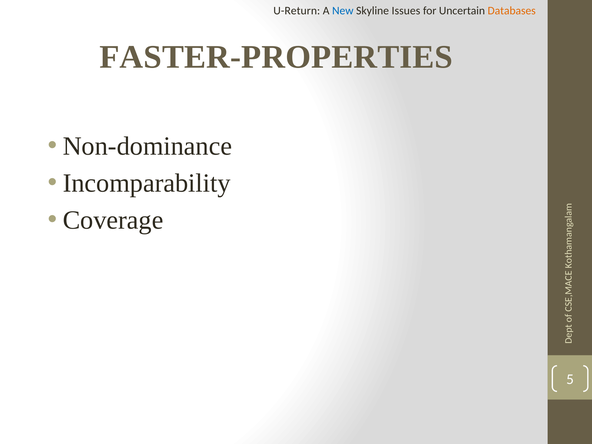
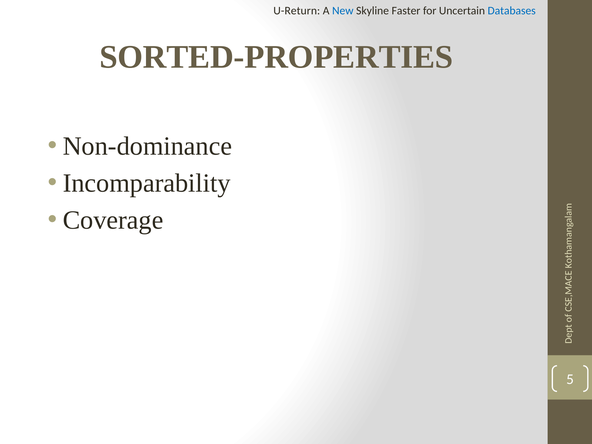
Issues: Issues -> Faster (406, 11)
Databases colour: orange -> blue (512, 11)
FASTER-PROPERTIES: FASTER-PROPERTIES -> SORTED-PROPERTIES (276, 57)
